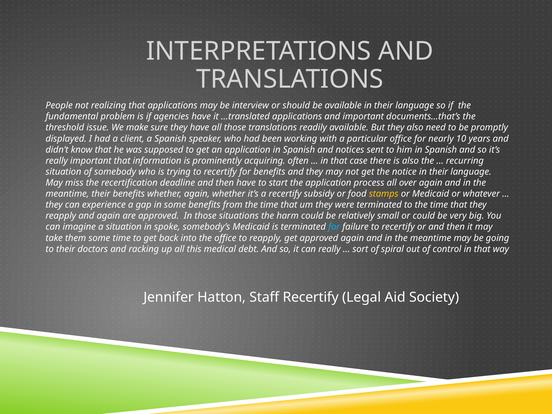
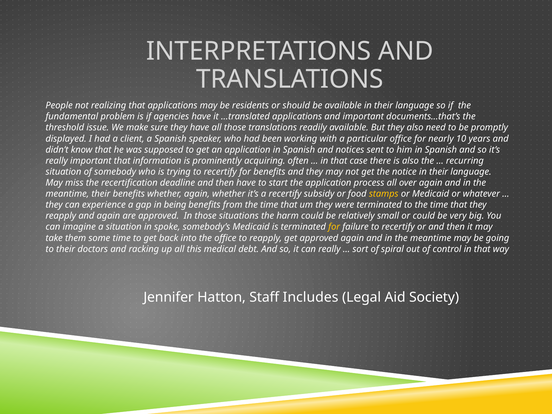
interview: interview -> residents (250, 106)
in some: some -> being (175, 205)
for colour: light blue -> yellow (334, 227)
Staff Recertify: Recertify -> Includes (311, 297)
